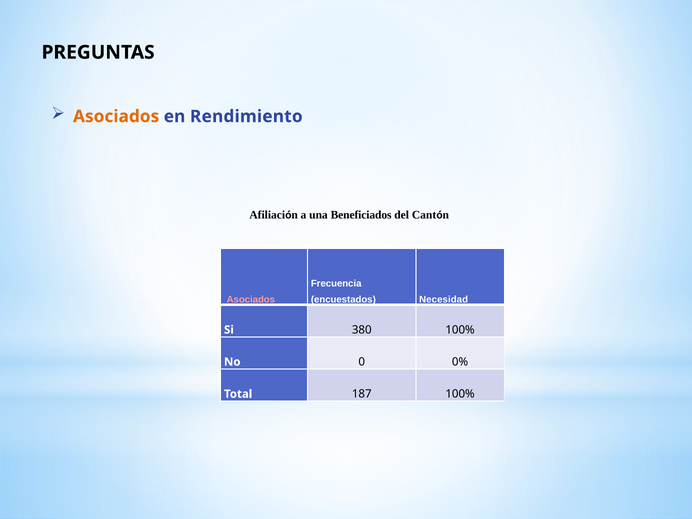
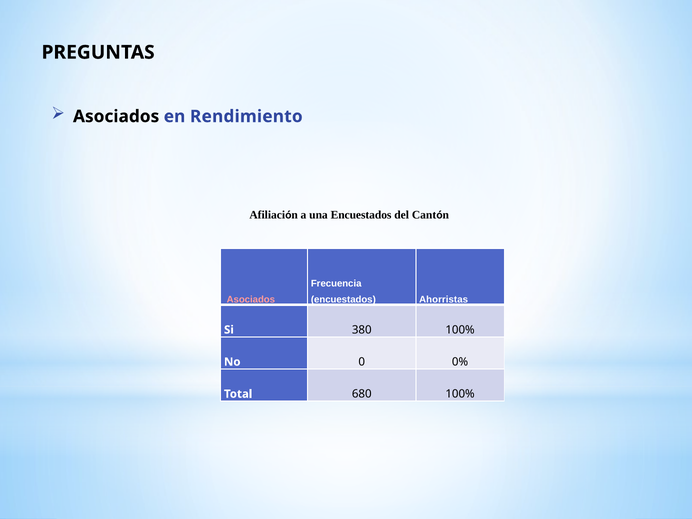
Asociados colour: orange -> black (116, 116)
una Beneficiados: Beneficiados -> Encuestados (361, 215)
Necesidad: Necesidad -> Ahorristas (444, 300)
187: 187 -> 680 (362, 394)
